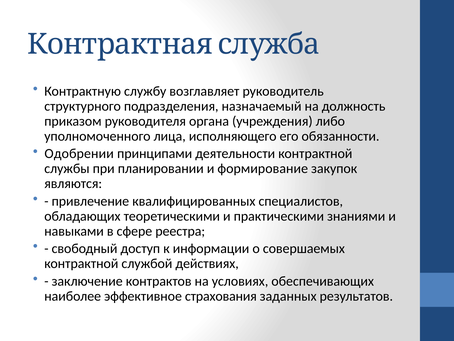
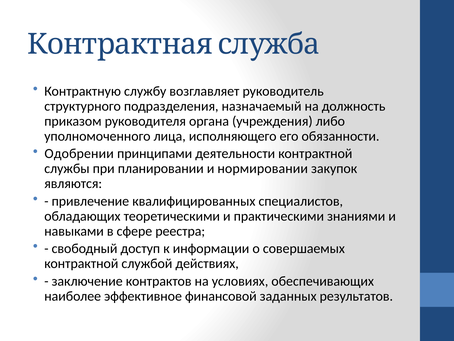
формирование: формирование -> нормировании (263, 168)
страхования: страхования -> финансовой (221, 296)
